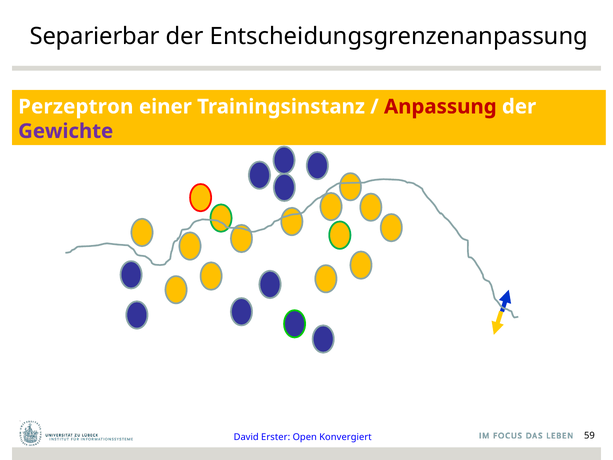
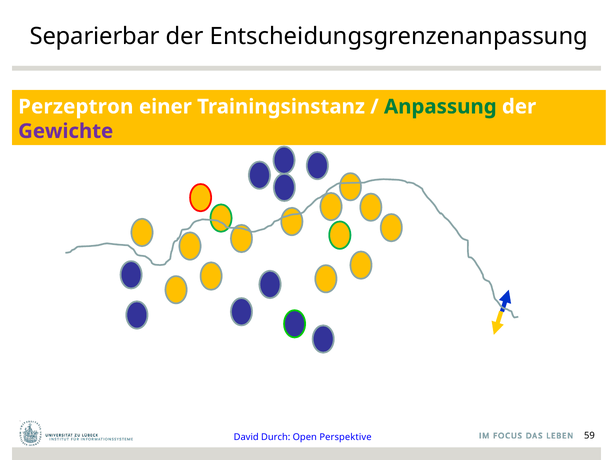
Anpassung colour: red -> green (440, 107)
Erster: Erster -> Durch (276, 437)
Konvergiert: Konvergiert -> Perspektive (345, 437)
